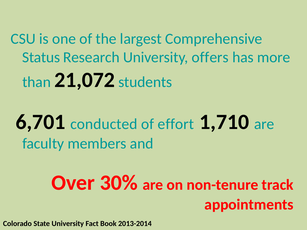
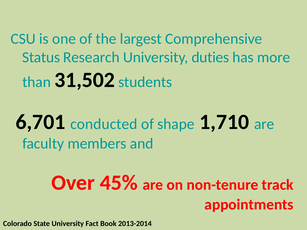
offers: offers -> duties (210, 57)
21,072: 21,072 -> 31,502 (85, 80)
effort: effort -> shape (176, 124)
30%: 30% -> 45% (119, 183)
